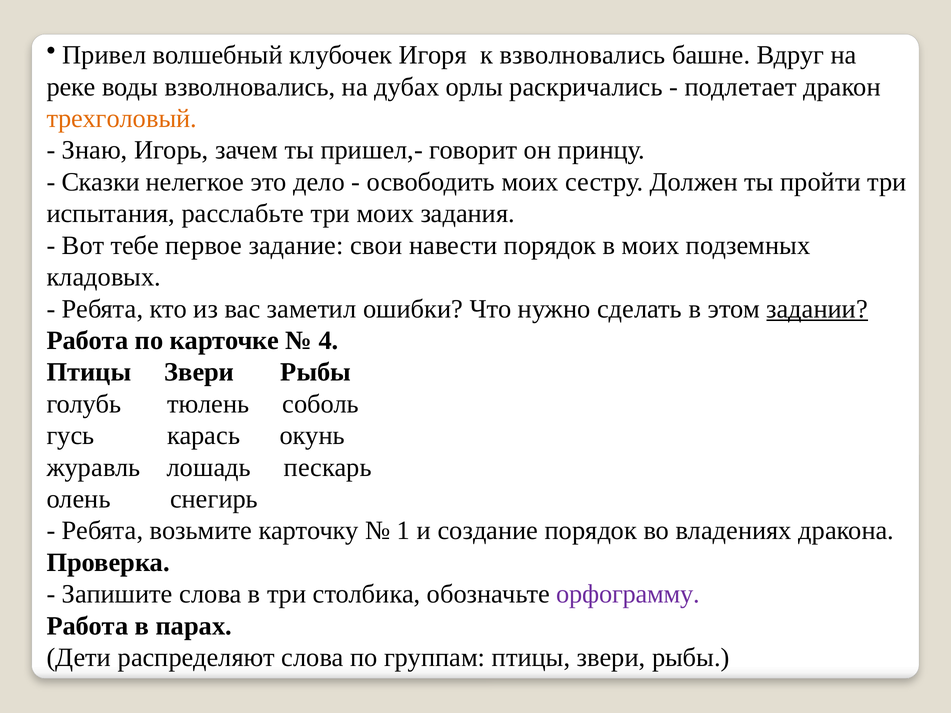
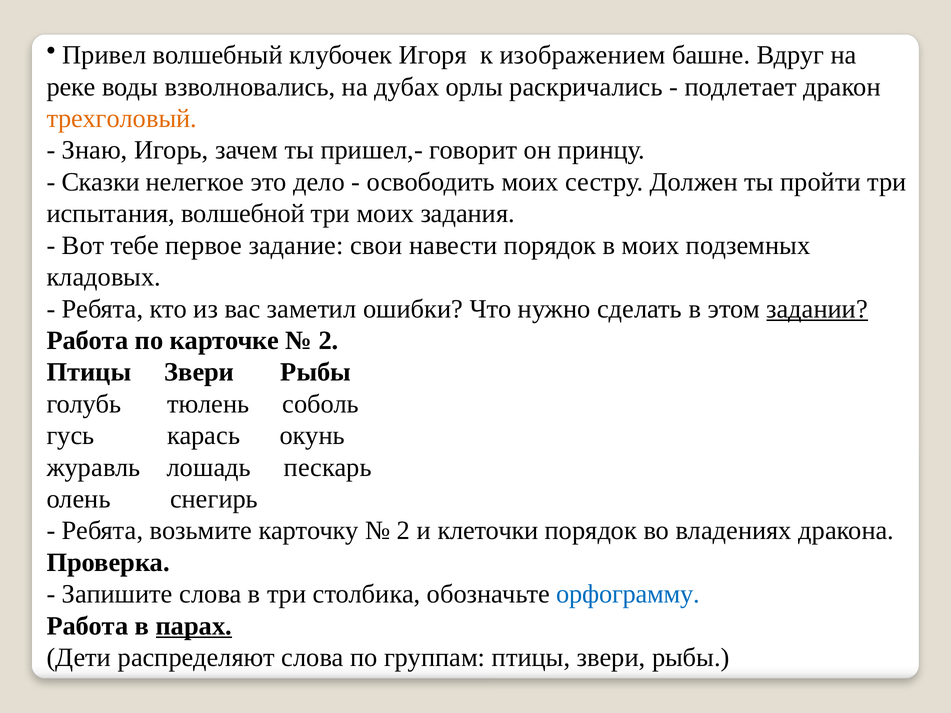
к взволновались: взволновались -> изображением (582, 55)
расслабьте: расслабьте -> волшебной (243, 214)
4: 4 -> 2 (329, 341)
1: 1 -> 2 (404, 531)
создание: создание -> клеточки (488, 531)
орфограмму colour: purple -> blue (628, 594)
парах underline: none -> present (194, 626)
